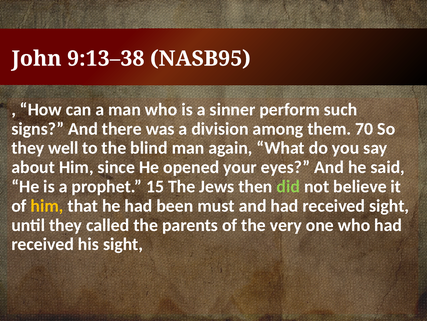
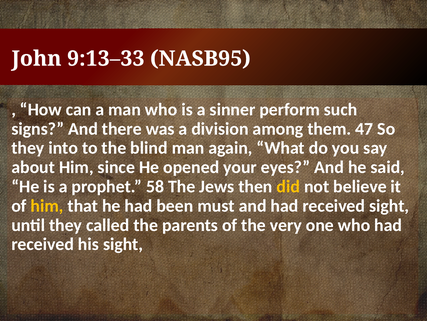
9:13–38: 9:13–38 -> 9:13–33 (106, 59)
70: 70 -> 47 (364, 129)
well: well -> into (63, 148)
15: 15 -> 58 (155, 186)
did colour: light green -> yellow (288, 186)
